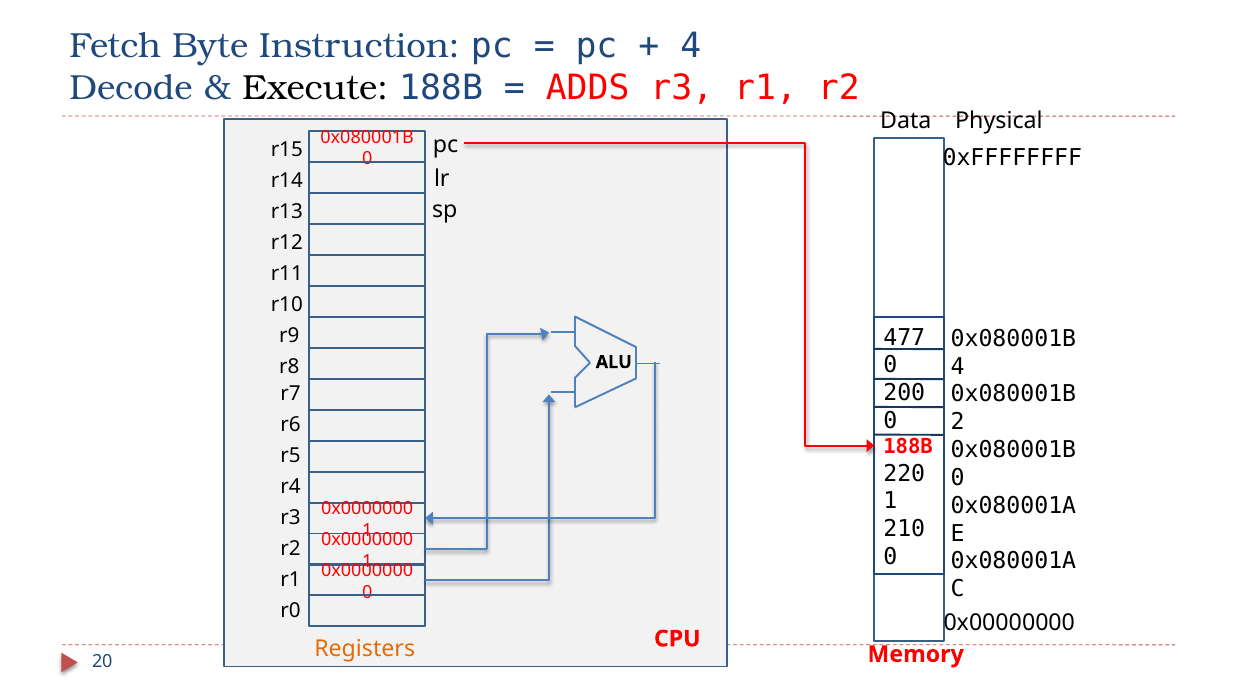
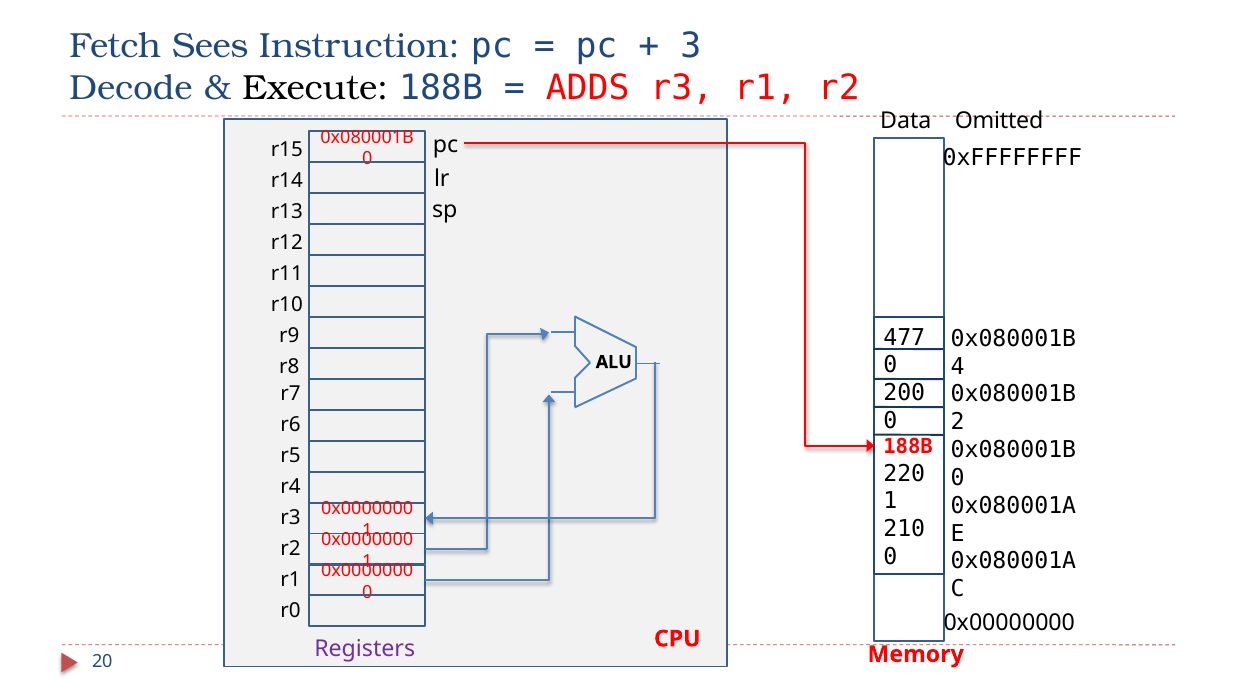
Byte: Byte -> Sees (210, 46)
4: 4 -> 3 (691, 46)
Physical: Physical -> Omitted (999, 121)
Registers colour: orange -> purple (365, 649)
